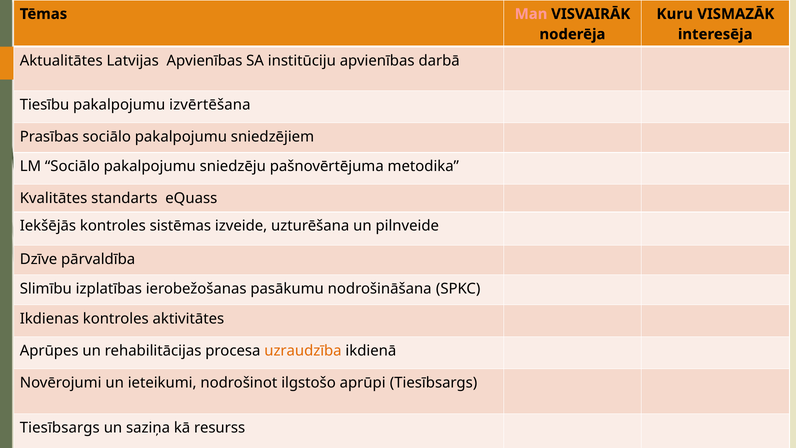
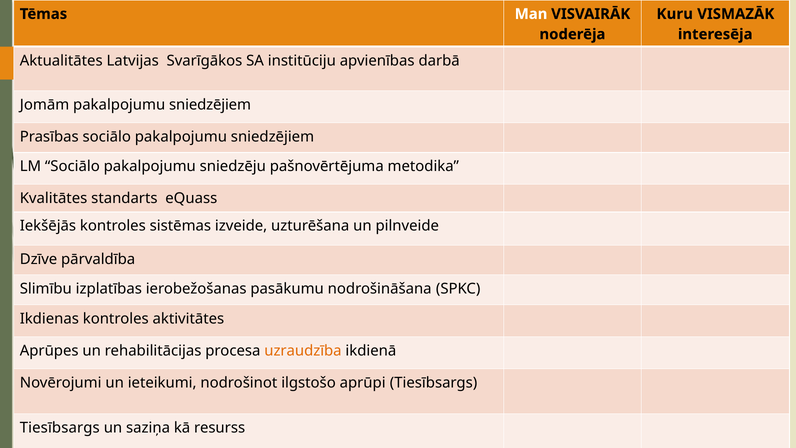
Man colour: pink -> white (531, 14)
Latvijas Apvienības: Apvienības -> Svarīgākos (204, 61)
Tiesību: Tiesību -> Jomām (45, 105)
izvērtēšana: izvērtēšana -> sniedzējiem (210, 105)
